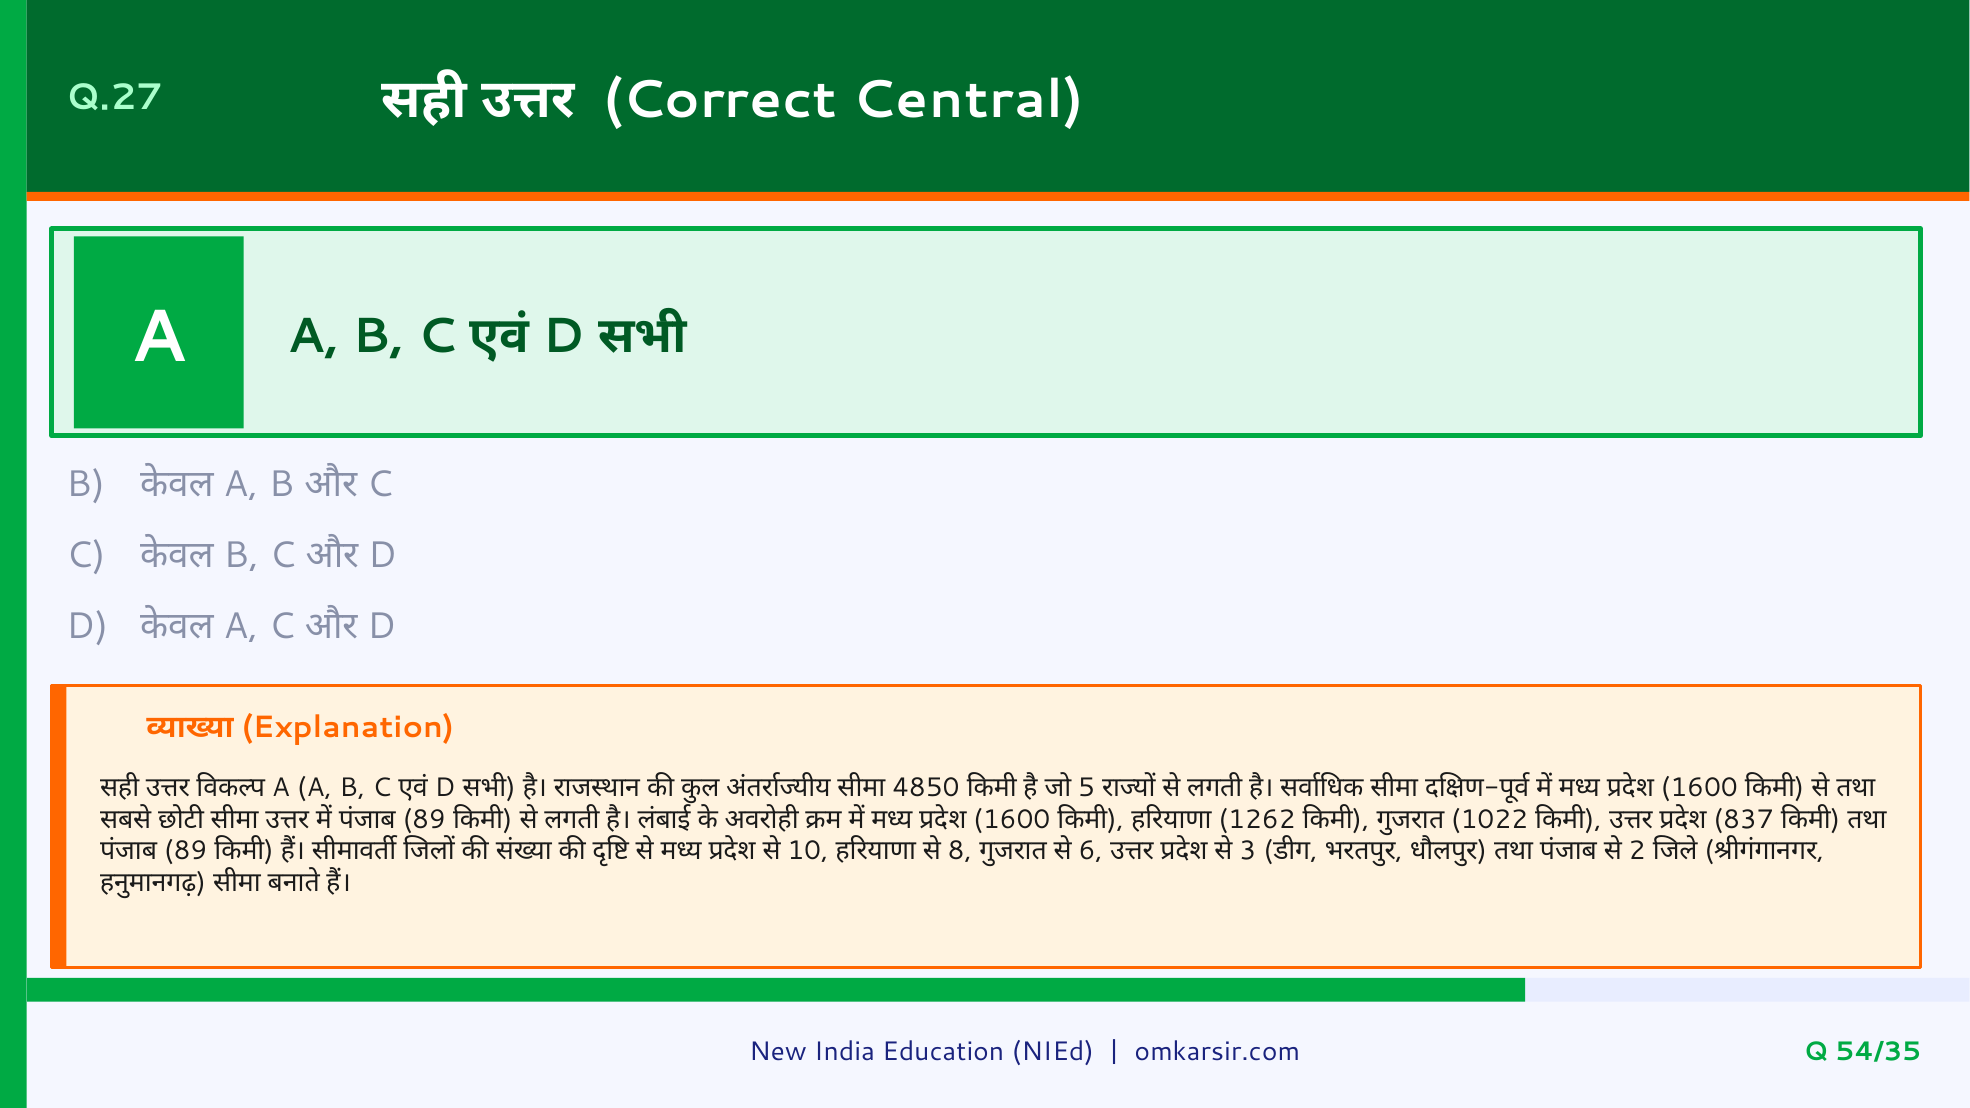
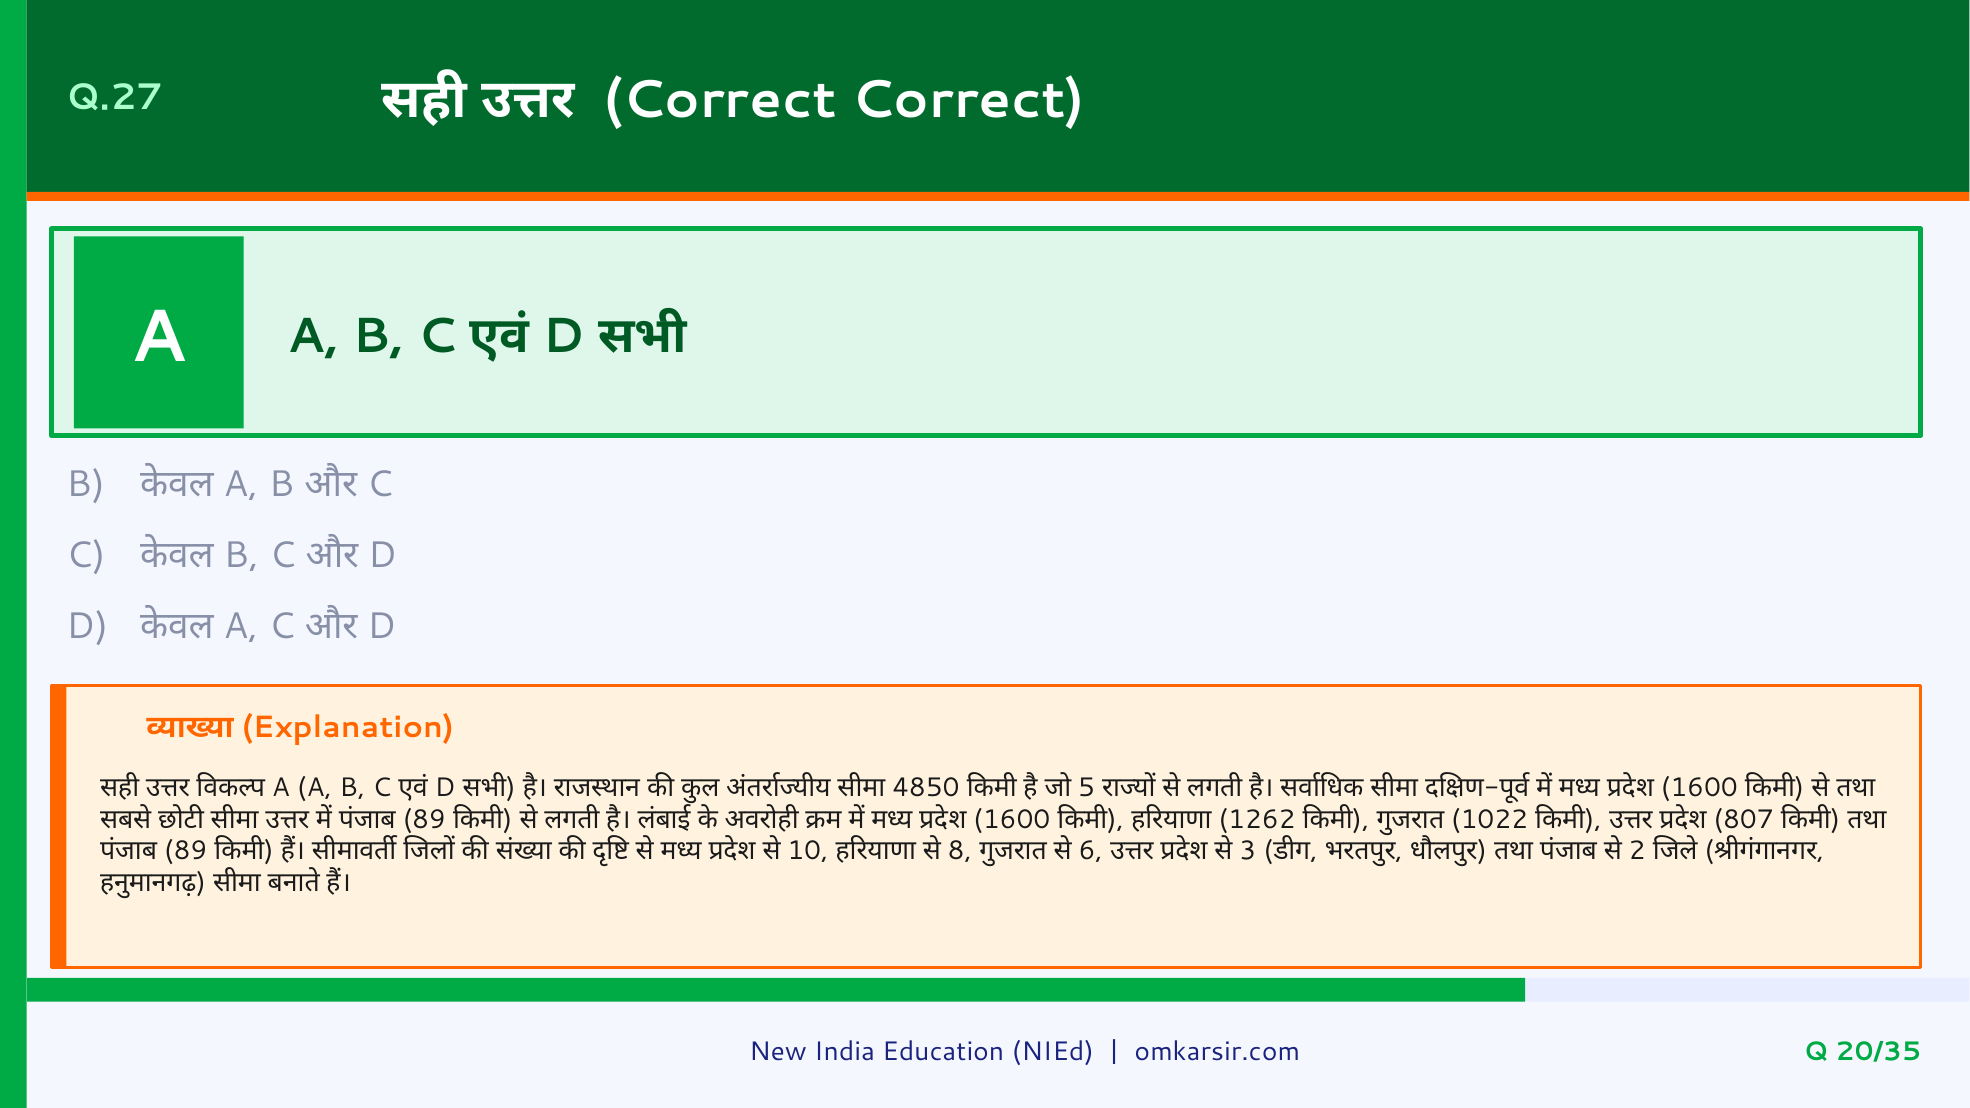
Correct Central: Central -> Correct (969, 100)
837: 837 -> 807 (1744, 819)
54/35: 54/35 -> 20/35 (1878, 1052)
